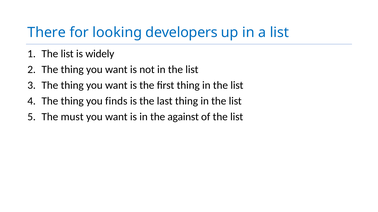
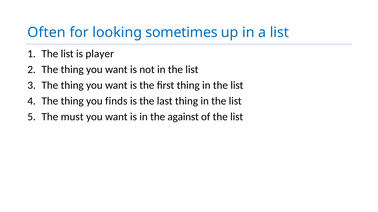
There: There -> Often (47, 33)
developers: developers -> sometimes (182, 33)
widely: widely -> player (100, 54)
